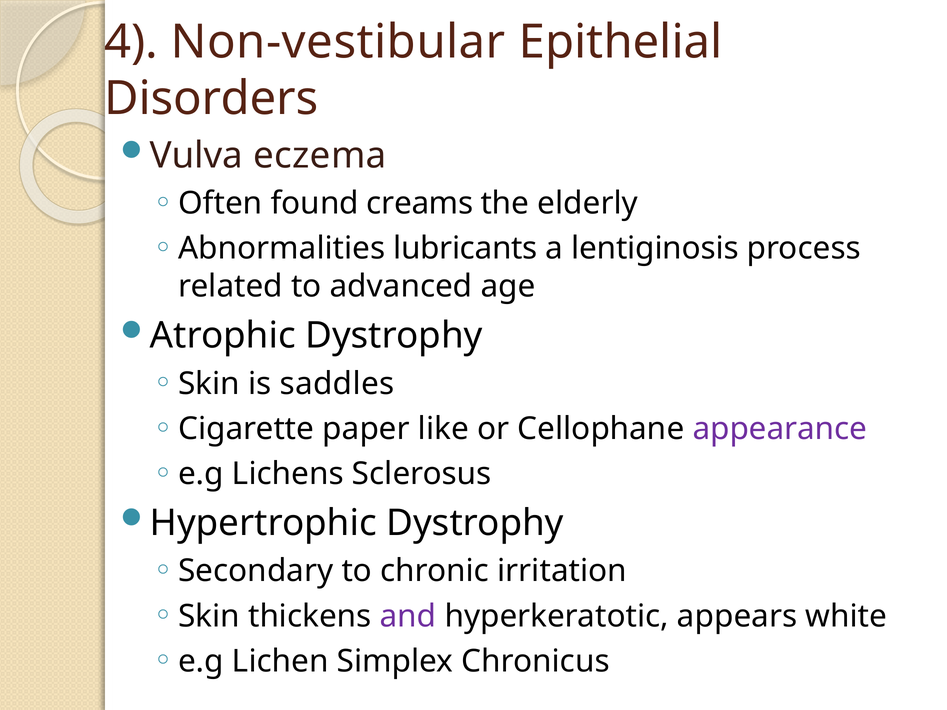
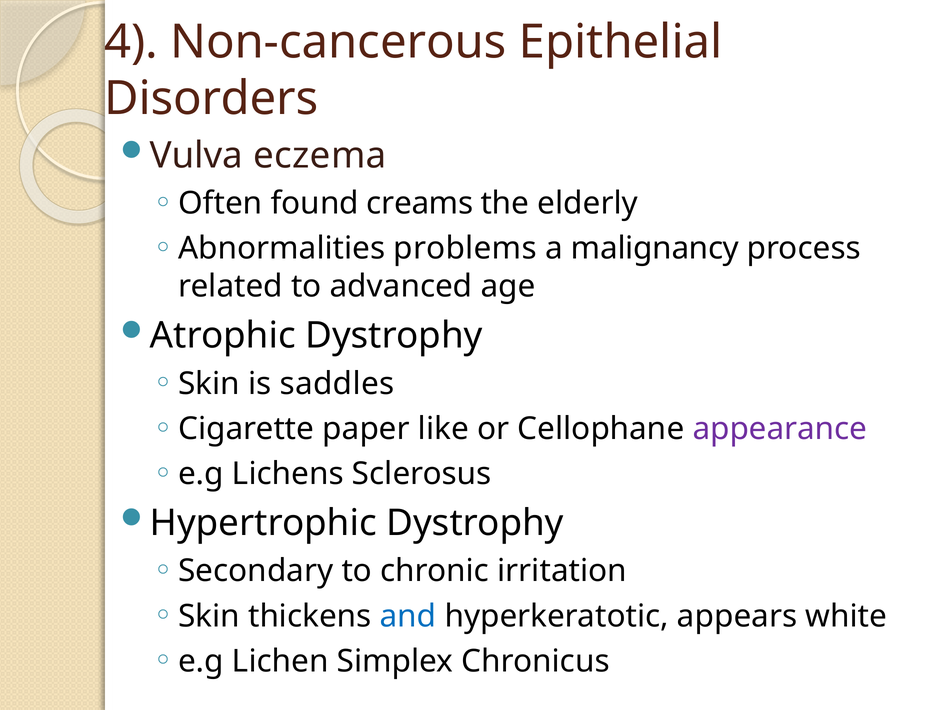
Non-vestibular: Non-vestibular -> Non-cancerous (338, 42)
lubricants: lubricants -> problems (465, 249)
lentiginosis: lentiginosis -> malignancy (655, 249)
and colour: purple -> blue (408, 616)
